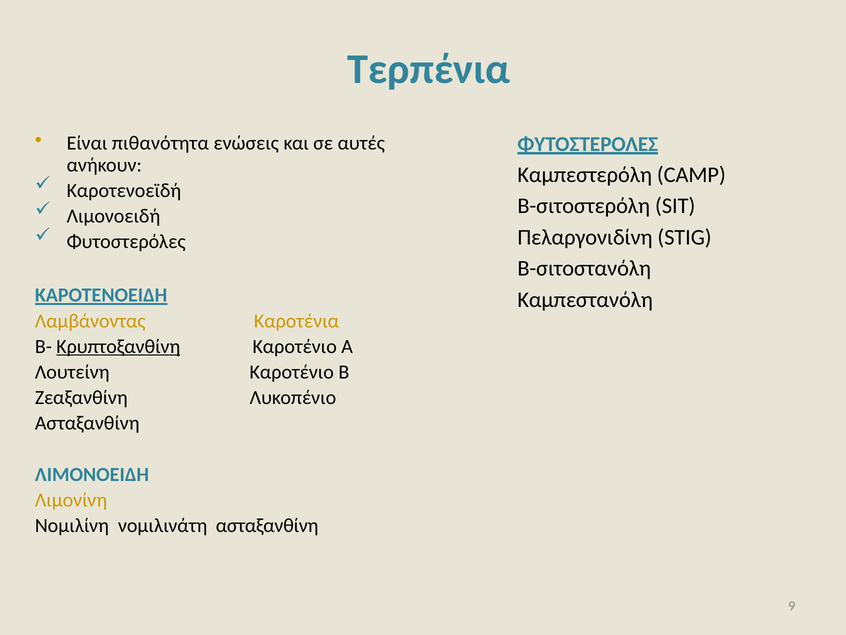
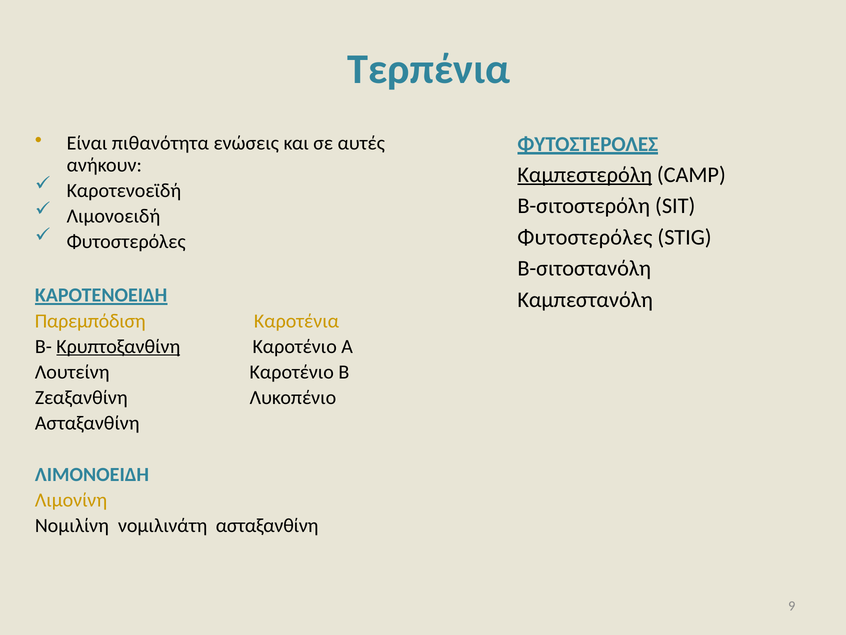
Καμπεστερόλη underline: none -> present (585, 175)
Πελαργονιδίνη: Πελαργονιδίνη -> Φυτοστερόλες (585, 237)
Λαμβάνοντας: Λαμβάνοντας -> Παρεμπόδιση (90, 321)
